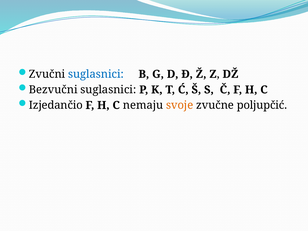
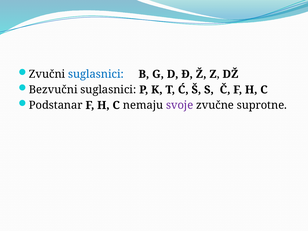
Izjedančio: Izjedančio -> Podstanar (56, 105)
svoje colour: orange -> purple (180, 105)
poljupčić: poljupčić -> suprotne (262, 105)
